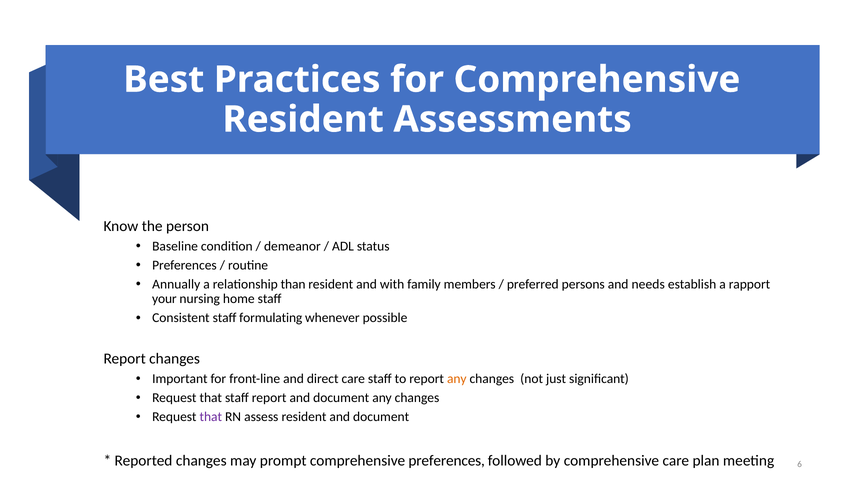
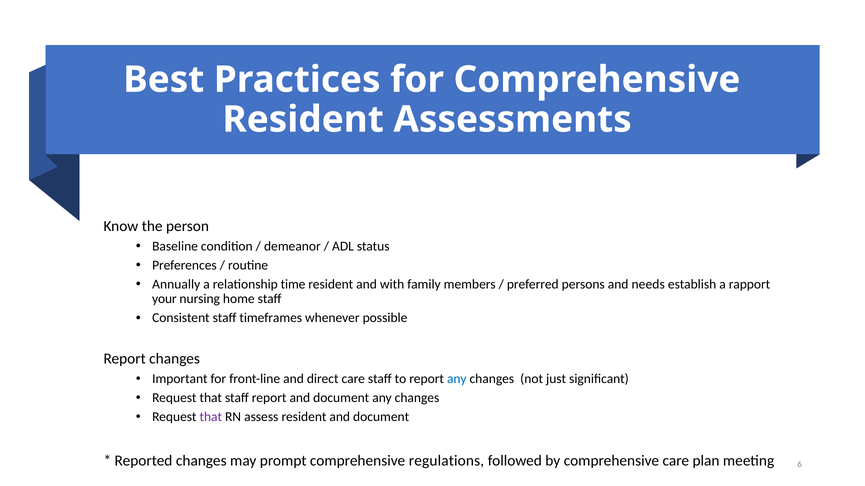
than: than -> time (293, 285)
formulating: formulating -> timeframes (271, 318)
any colour: orange -> blue (457, 379)
comprehensive preferences: preferences -> regulations (446, 461)
